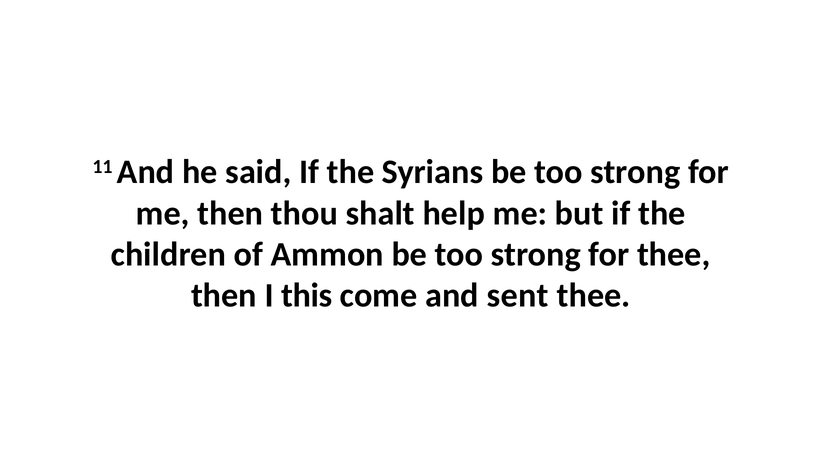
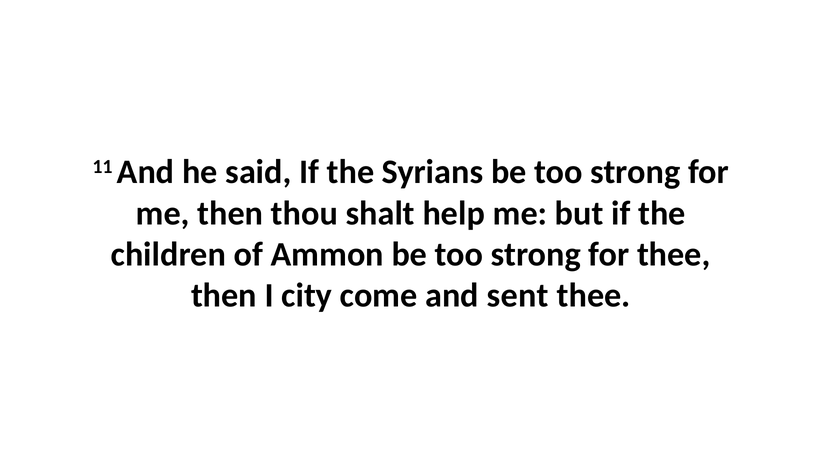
this: this -> city (307, 295)
